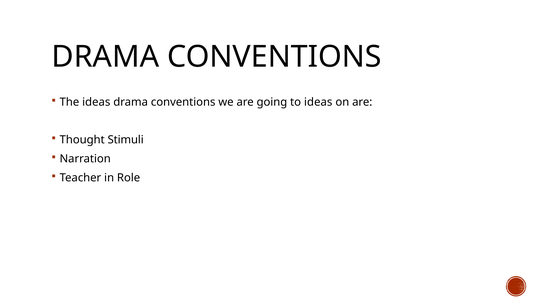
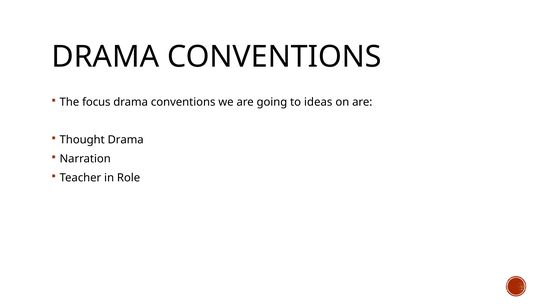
The ideas: ideas -> focus (96, 102)
Thought Stimuli: Stimuli -> Drama (126, 140)
